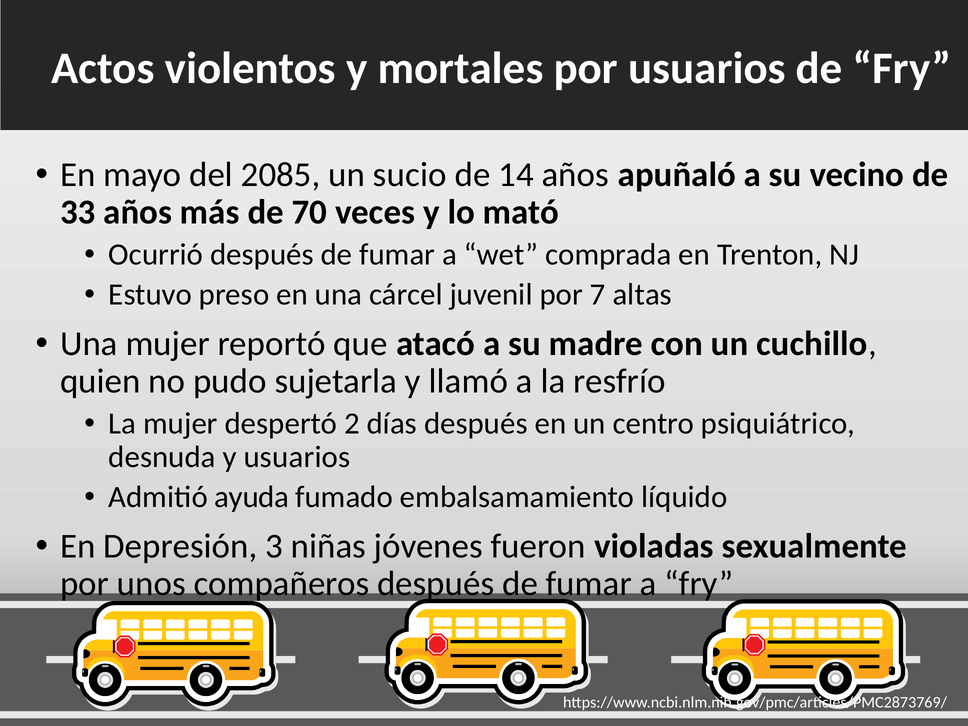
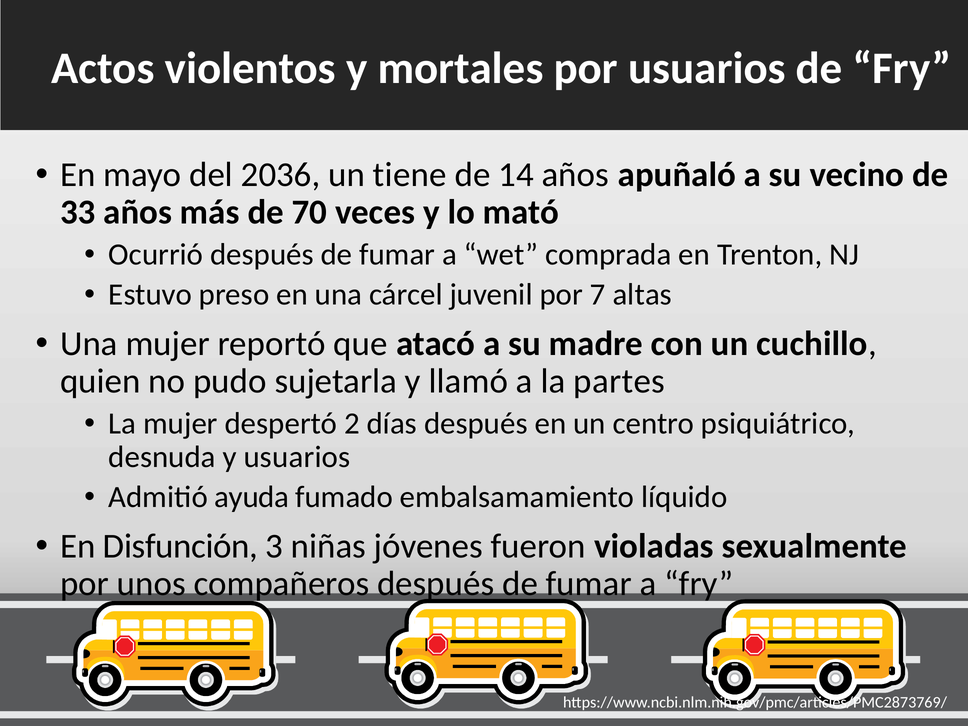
2085: 2085 -> 2036 (281, 175)
sucio: sucio -> tiene (410, 175)
resfrío: resfrío -> partes (619, 381)
Depresión: Depresión -> Disfunción (181, 546)
